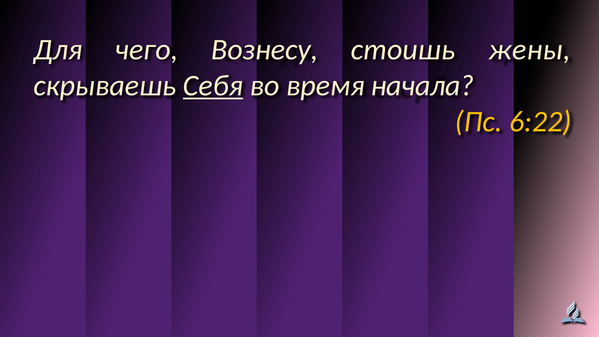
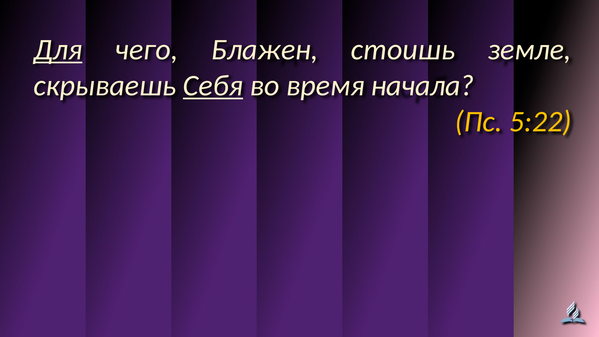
Для underline: none -> present (58, 50)
Вознесу: Вознесу -> Блажен (265, 50)
жены: жены -> земле (530, 50)
6:22: 6:22 -> 5:22 (540, 122)
